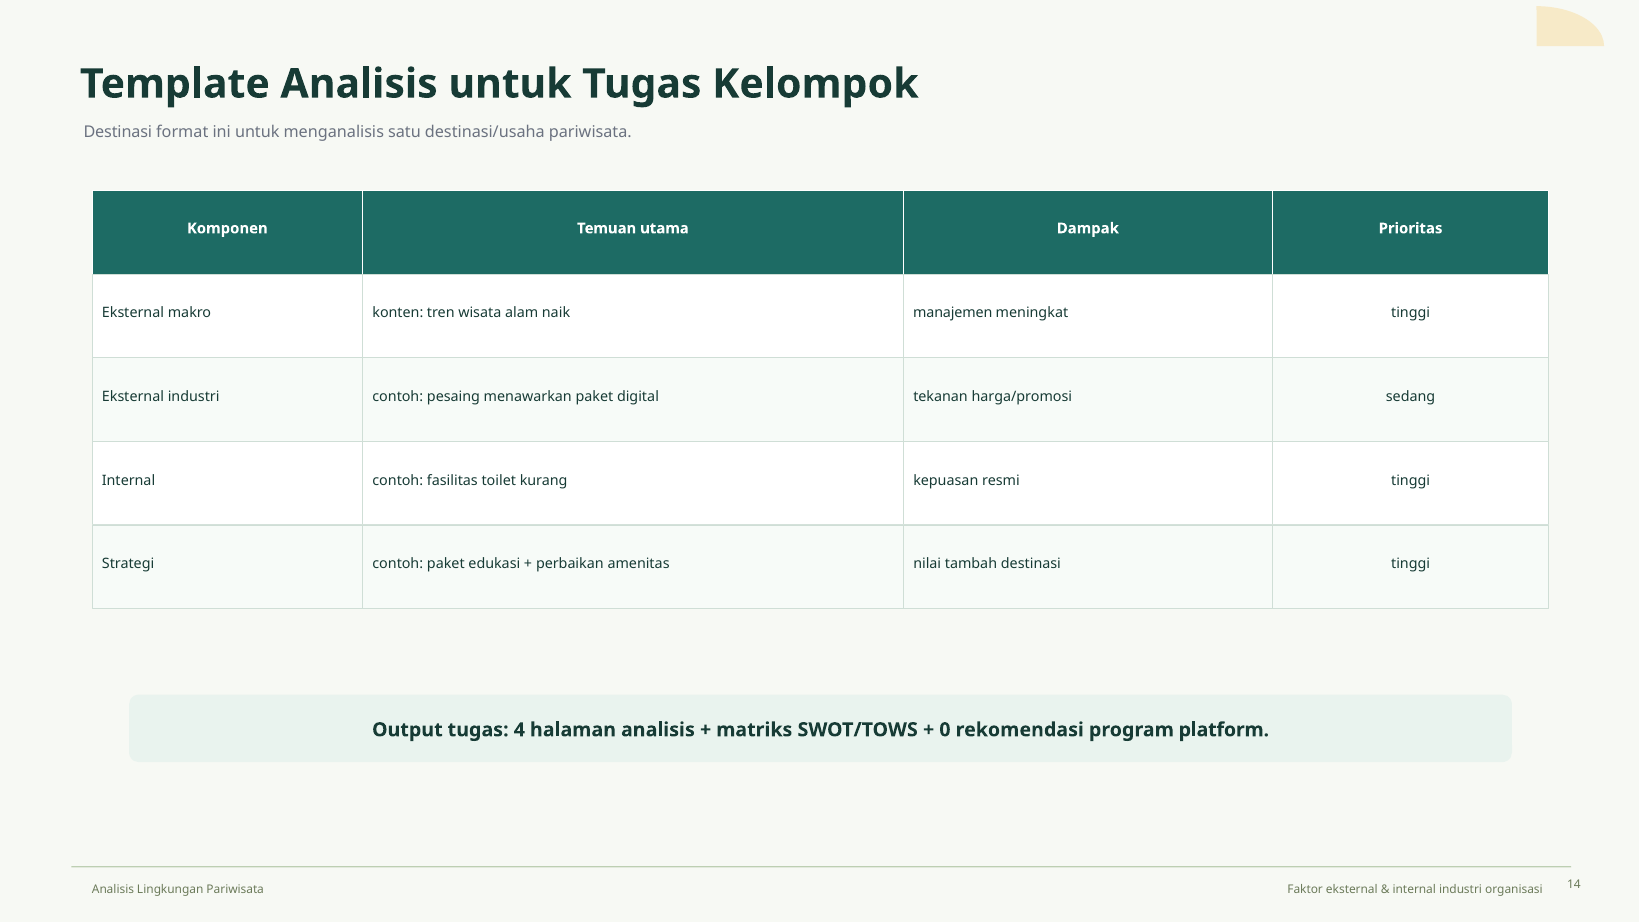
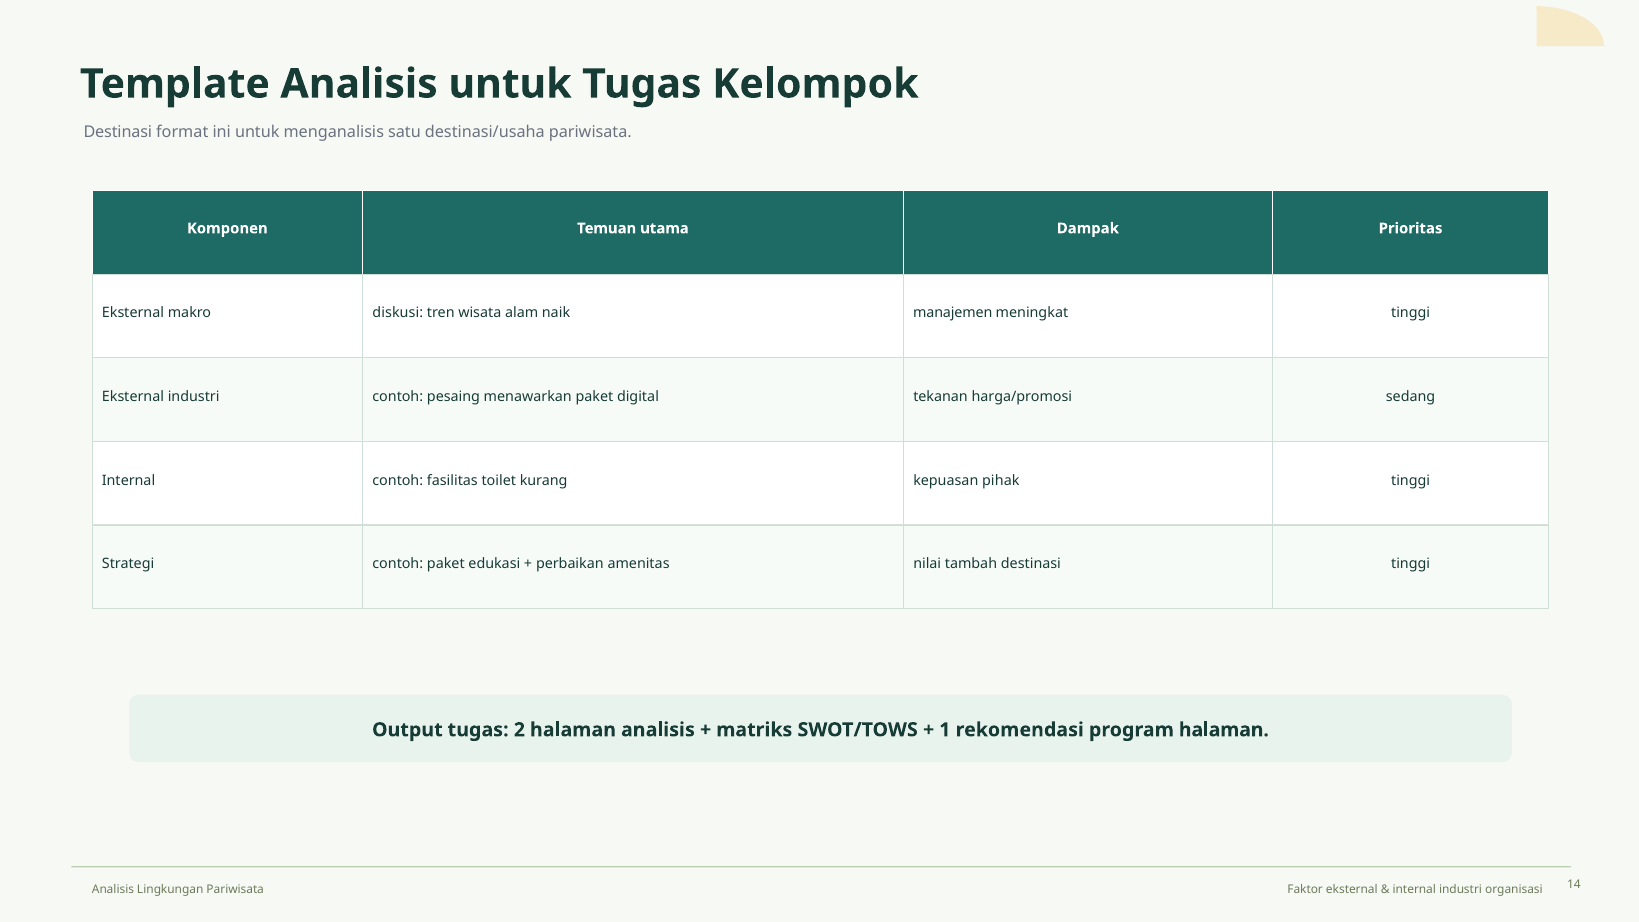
konten: konten -> diskusi (398, 313)
resmi: resmi -> pihak (1001, 480)
4: 4 -> 2 (519, 730)
0: 0 -> 1 (945, 730)
program platform: platform -> halaman (1224, 730)
